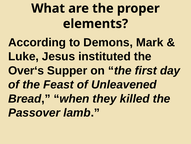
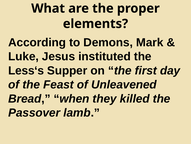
Over‘s: Over‘s -> Less‘s (26, 70)
